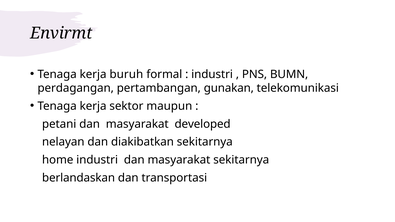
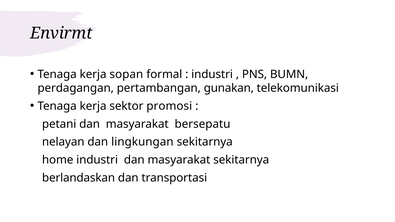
buruh: buruh -> sopan (126, 74)
maupun: maupun -> promosi (169, 106)
developed: developed -> bersepatu (202, 124)
diakibatkan: diakibatkan -> lingkungan (142, 142)
